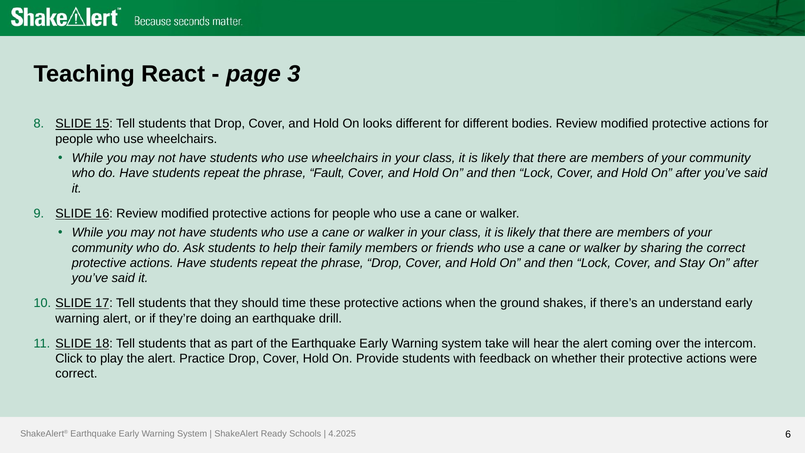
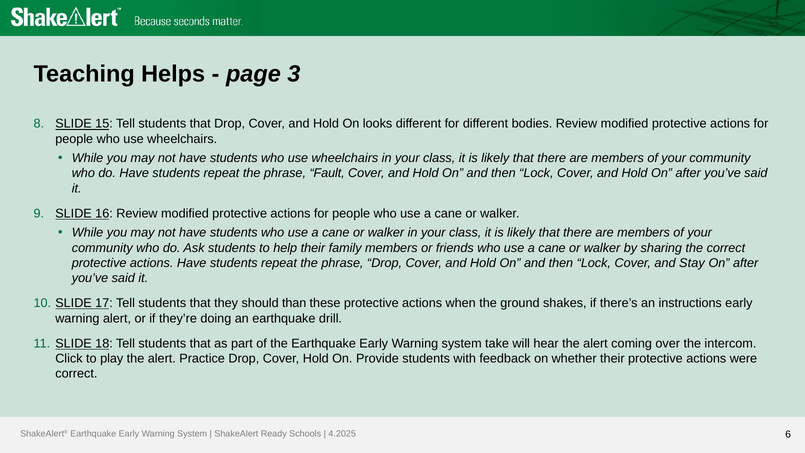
React: React -> Helps (173, 74)
time: time -> than (294, 303)
understand: understand -> instructions (690, 303)
